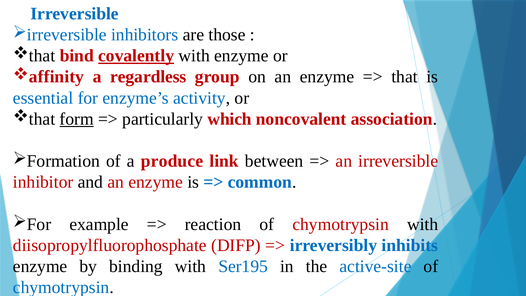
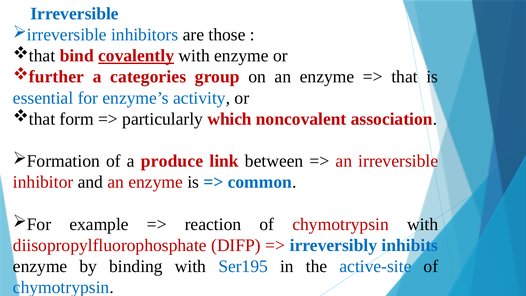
affinity: affinity -> further (57, 77)
regardless: regardless -> categories (148, 77)
form underline: present -> none (77, 119)
